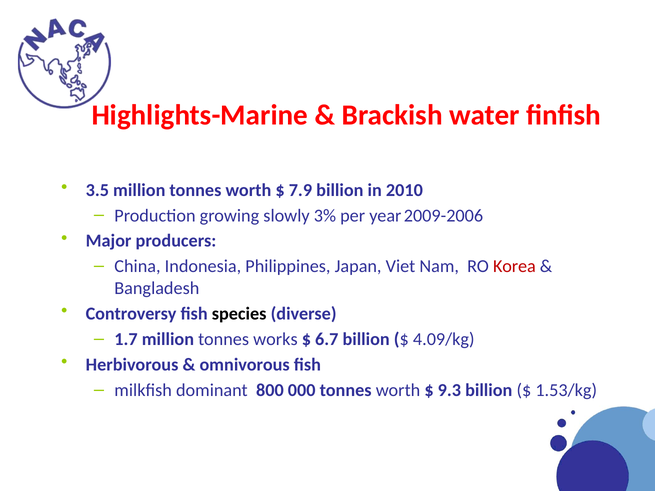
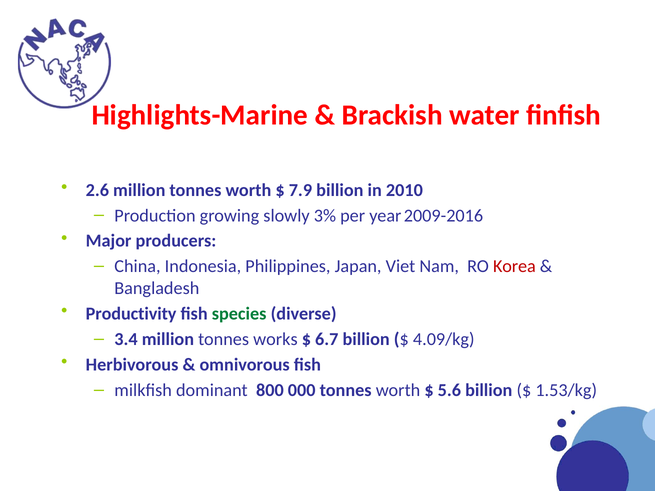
3.5: 3.5 -> 2.6 (97, 190)
2009-2006: 2009-2006 -> 2009-2016 (443, 216)
Controversy: Controversy -> Productivity (131, 314)
species colour: black -> green (239, 314)
1.7: 1.7 -> 3.4 (126, 339)
9.3: 9.3 -> 5.6 (449, 390)
